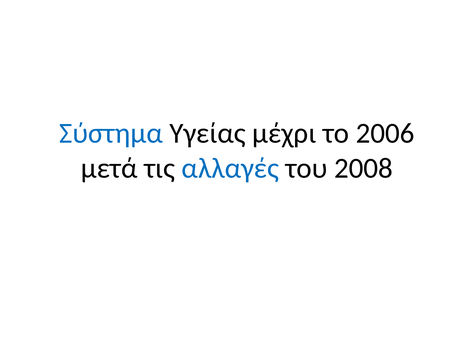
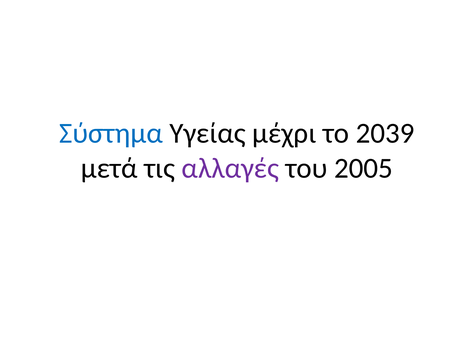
2006: 2006 -> 2039 (385, 133)
αλλαγές colour: blue -> purple (230, 168)
2008: 2008 -> 2005 (363, 168)
